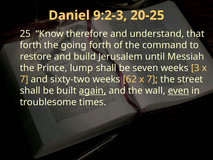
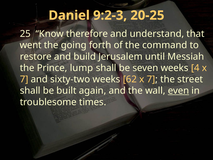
forth: forth -> went (31, 45)
3: 3 -> 4 (195, 68)
again underline: present -> none (93, 91)
